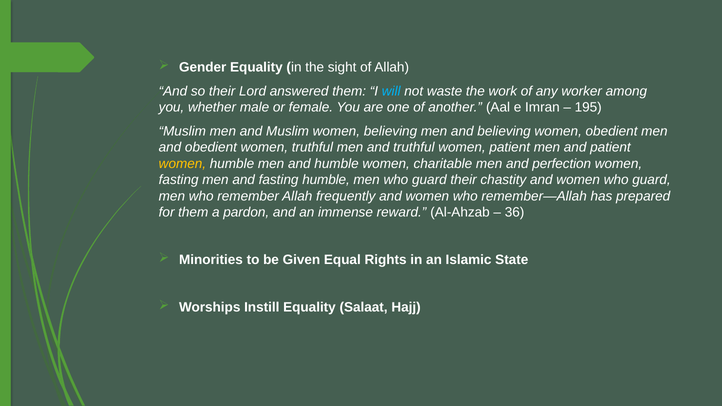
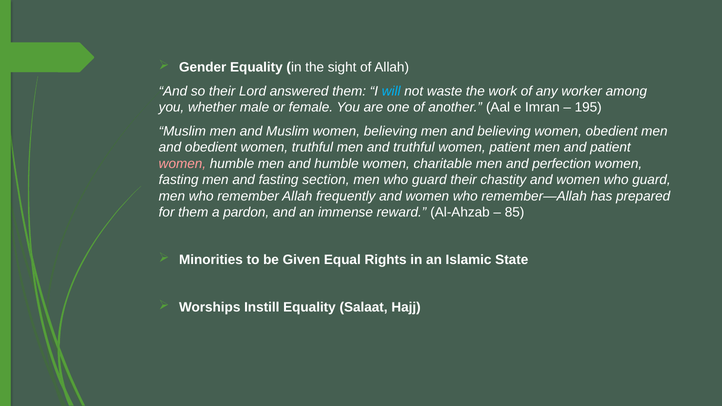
women colour: yellow -> pink (182, 164)
fasting humble: humble -> section (326, 180)
36: 36 -> 85 (515, 212)
